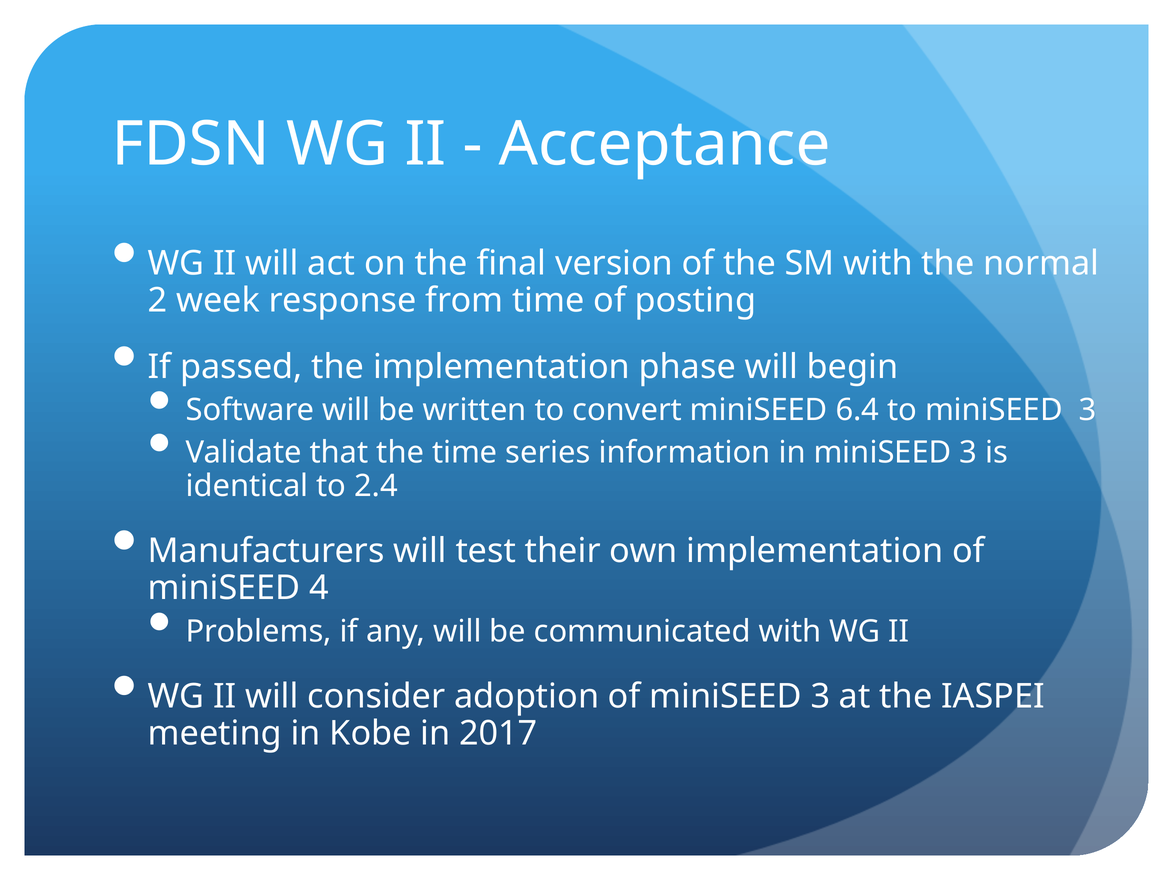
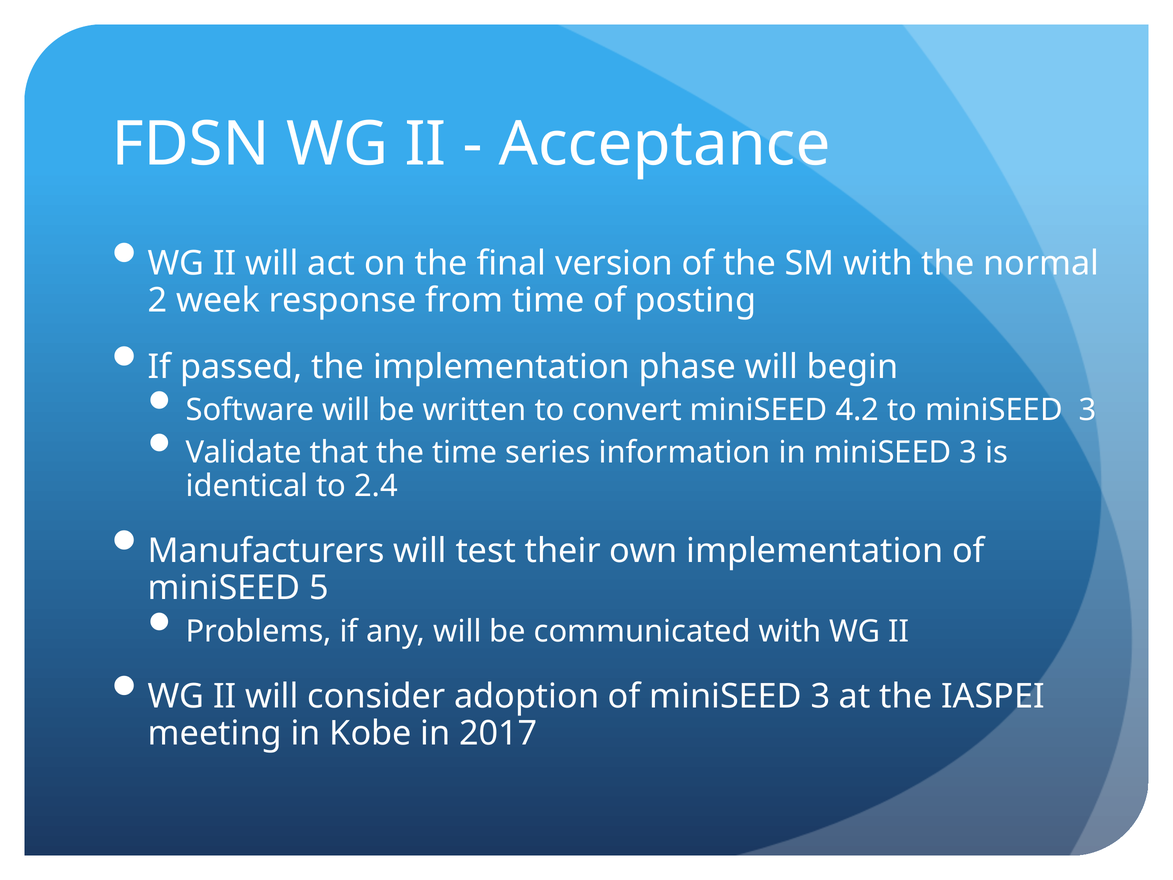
6.4: 6.4 -> 4.2 (857, 410)
4: 4 -> 5 (319, 588)
